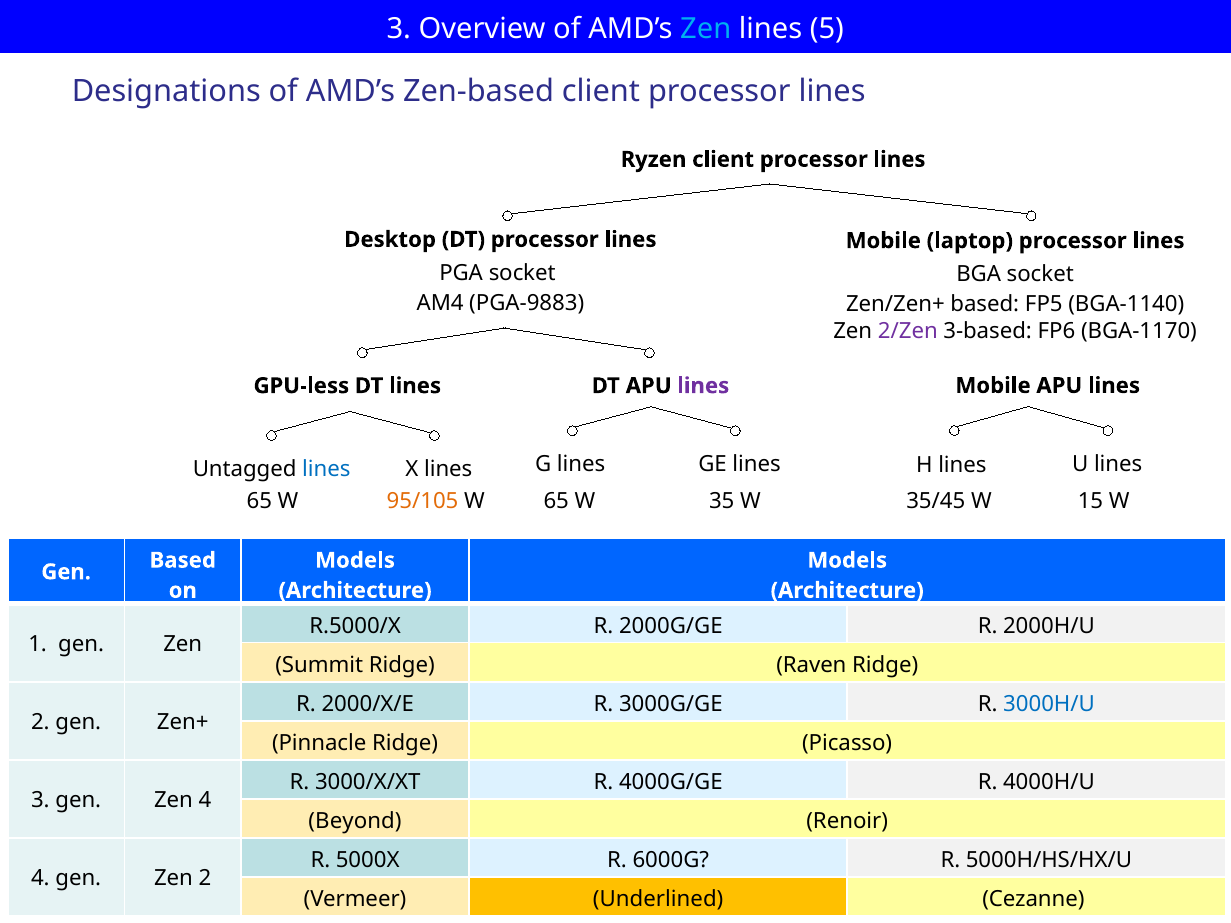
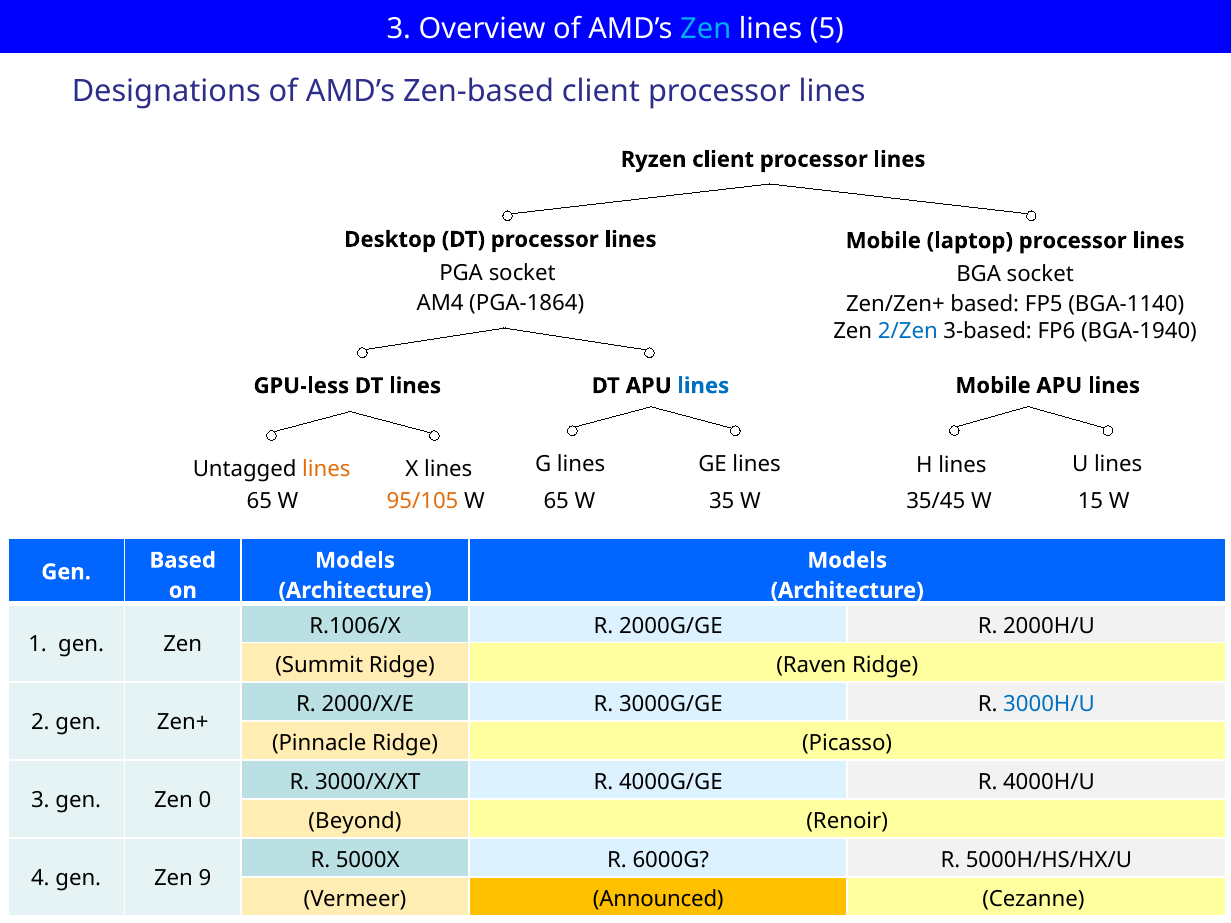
PGA-9883: PGA-9883 -> PGA-1864 (527, 303)
2/Zen colour: purple -> blue (908, 331)
BGA-1170: BGA-1170 -> BGA-1940 (1139, 331)
lines colour: purple -> blue (703, 386)
lines colour: blue -> orange (326, 469)
R.5000/X: R.5000/X -> R.1006/X (355, 626)
Zen 4: 4 -> 0 (205, 800)
Zen 2: 2 -> 9 (205, 878)
Underlined: Underlined -> Announced (658, 900)
